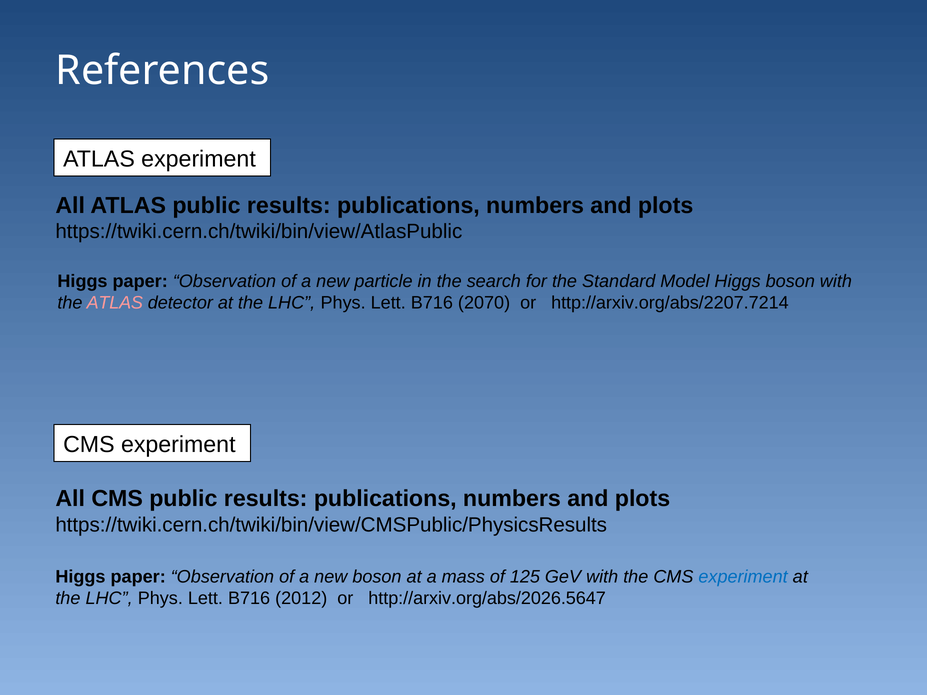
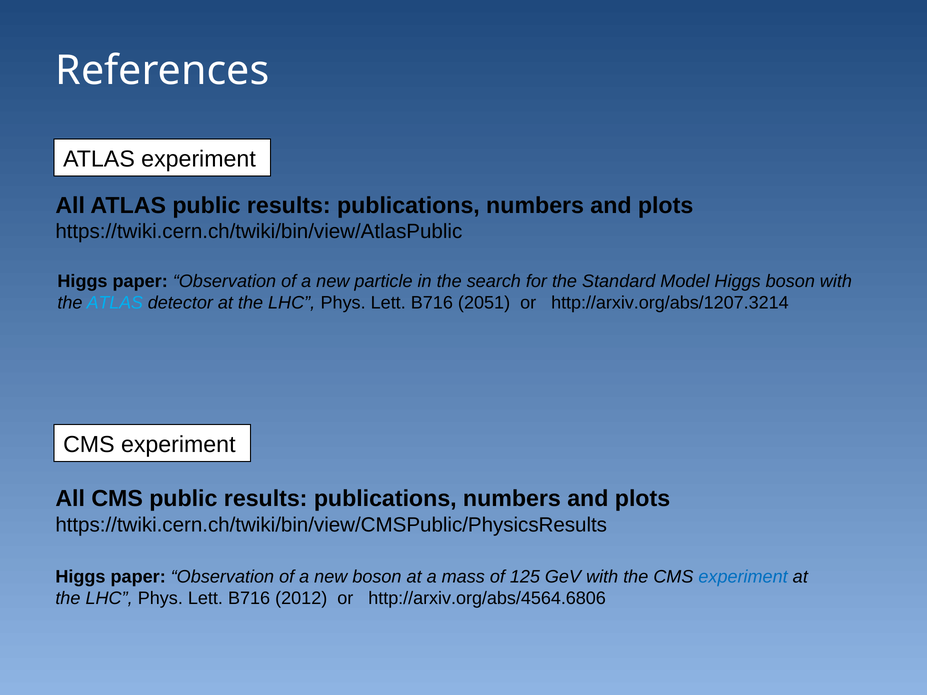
ATLAS colour: pink -> light blue (115, 303)
2070: 2070 -> 2051 (484, 303)
http://arxiv.org/abs/2207.7214: http://arxiv.org/abs/2207.7214 -> http://arxiv.org/abs/1207.3214 (670, 303)
http://arxiv.org/abs/2026.5647: http://arxiv.org/abs/2026.5647 -> http://arxiv.org/abs/4564.6806 (487, 598)
